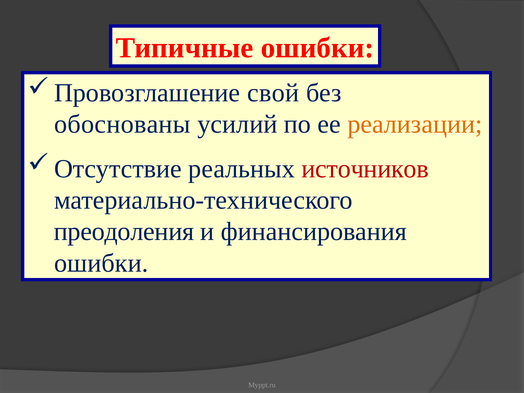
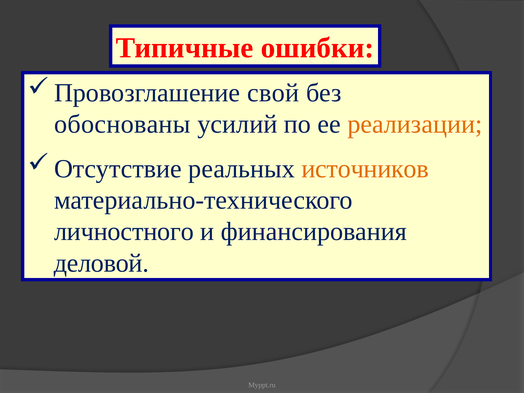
источников colour: red -> orange (365, 169)
преодоления: преодоления -> личностного (124, 232)
ошибки: ошибки -> деловой (101, 263)
